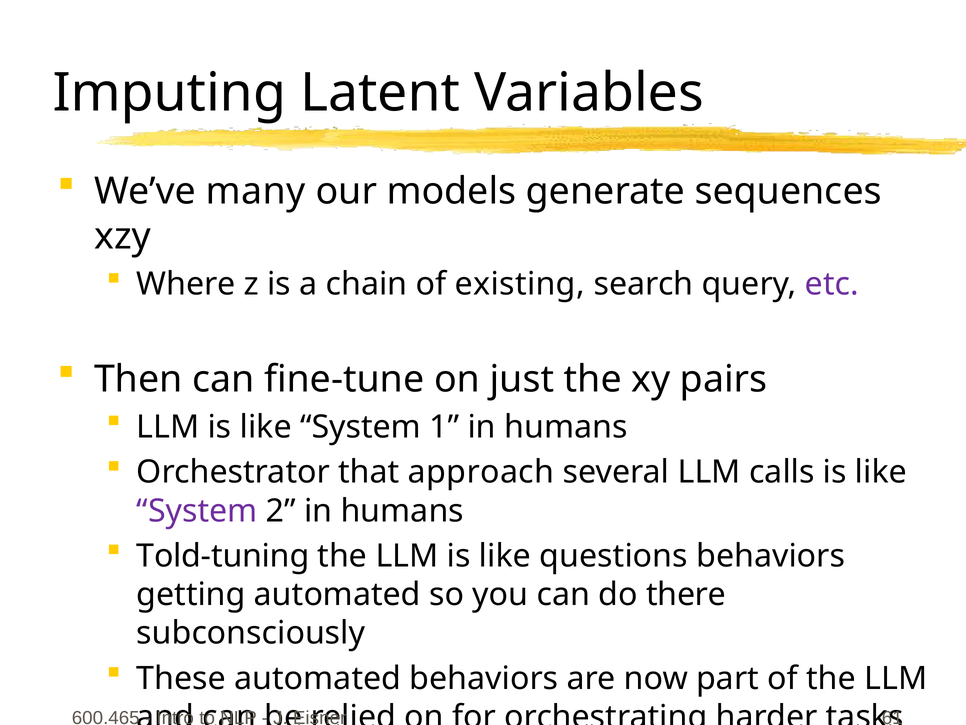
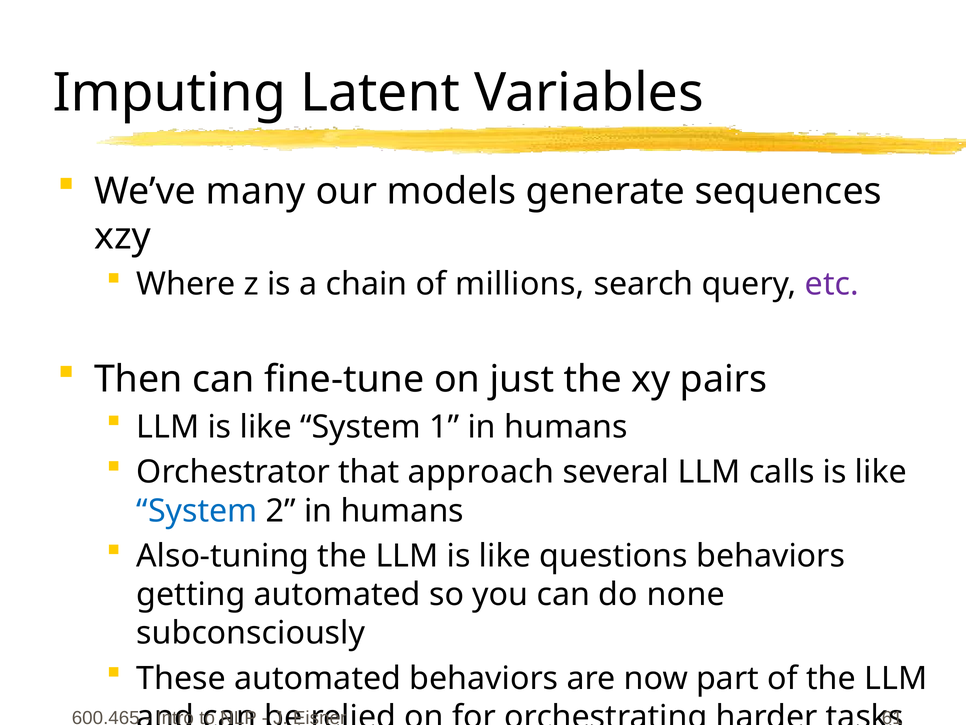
existing: existing -> millions (520, 284)
System colour: purple -> blue (197, 511)
Told-tuning: Told-tuning -> Also-tuning (223, 556)
there: there -> none (686, 594)
